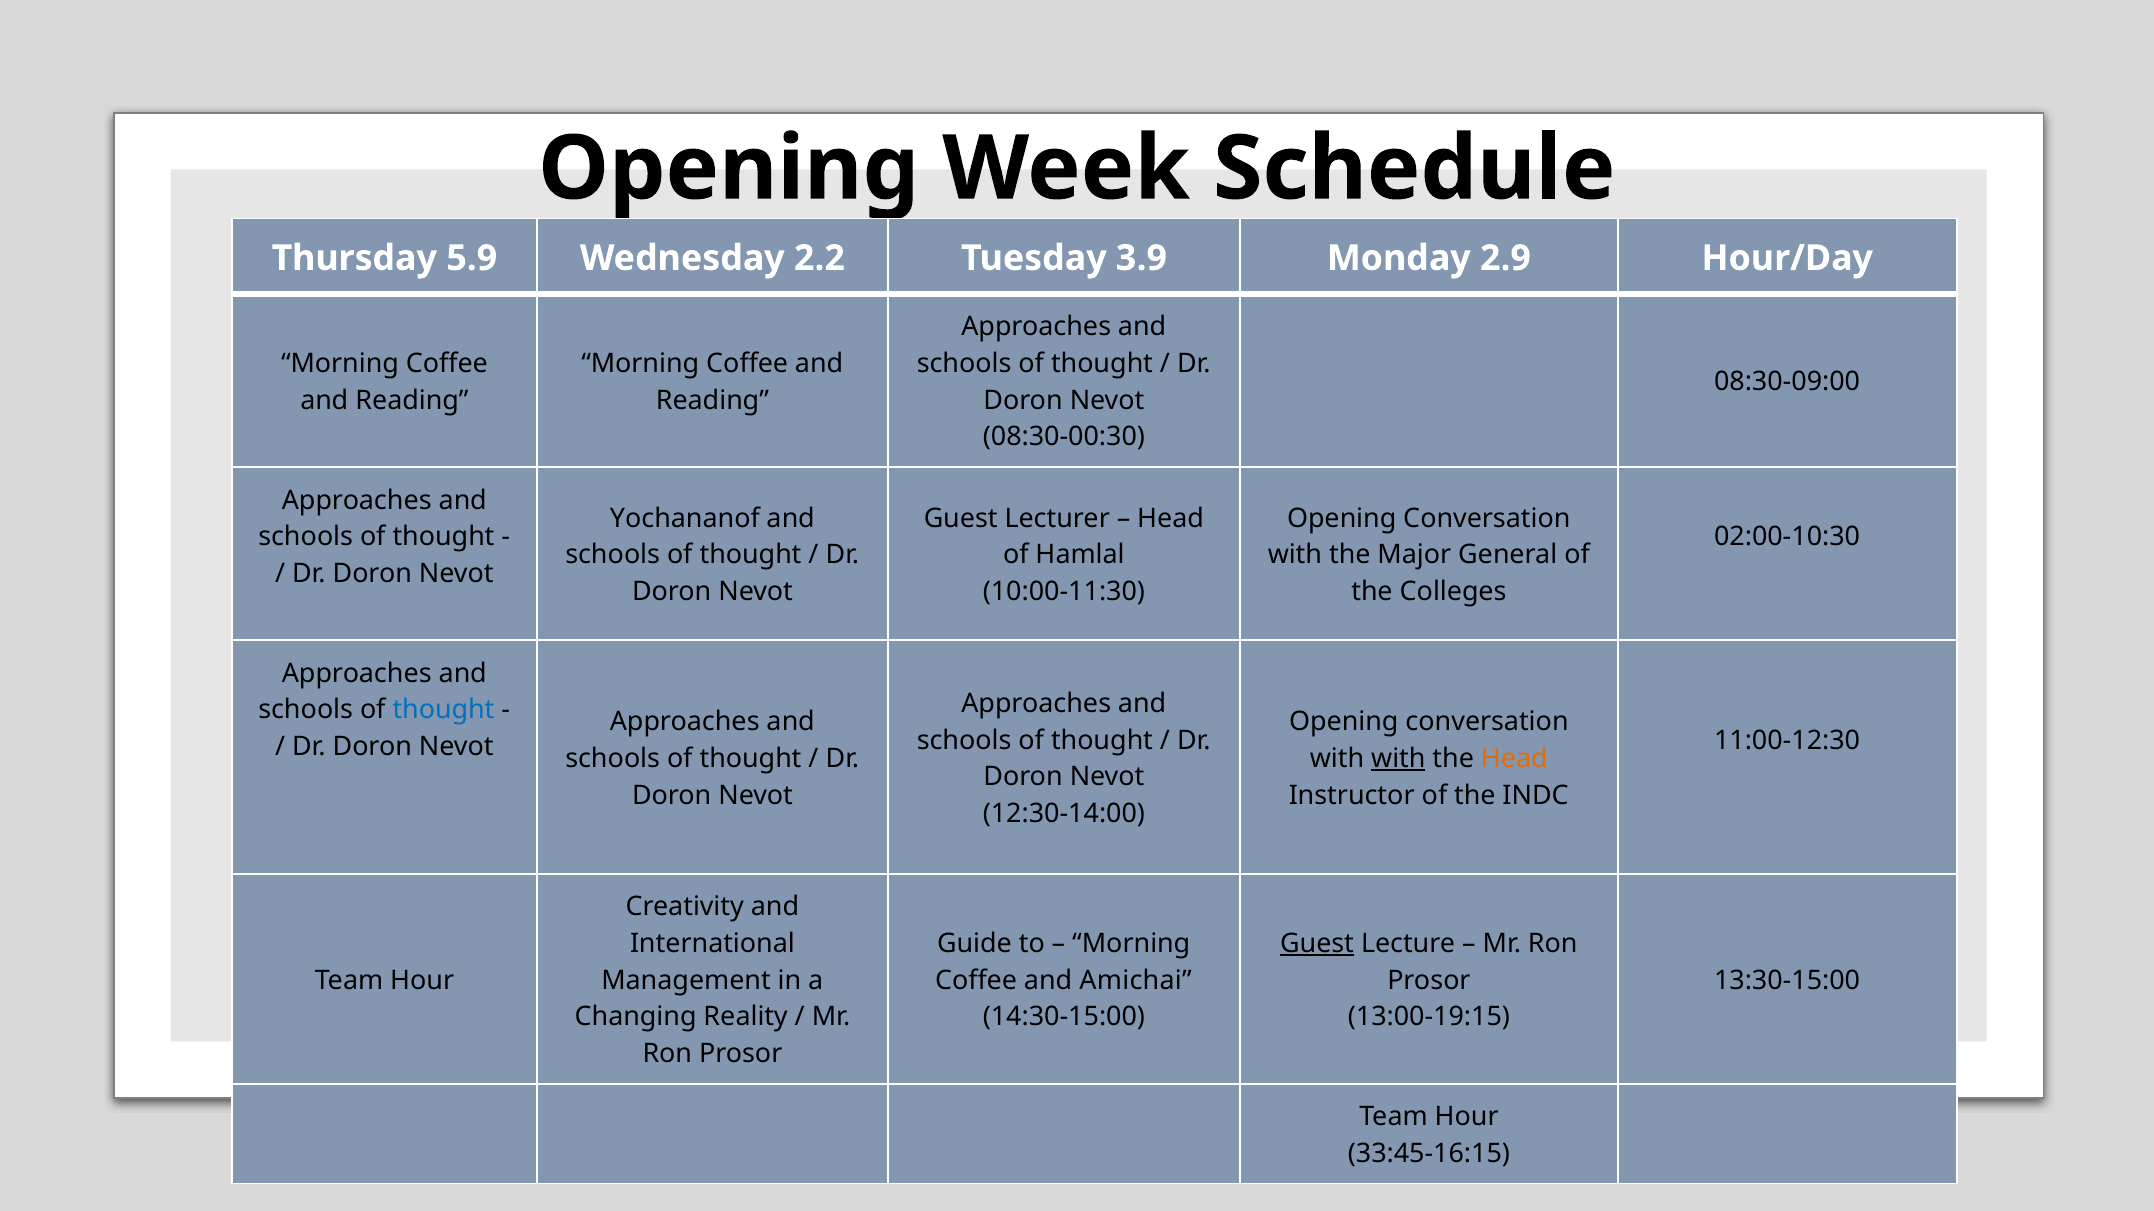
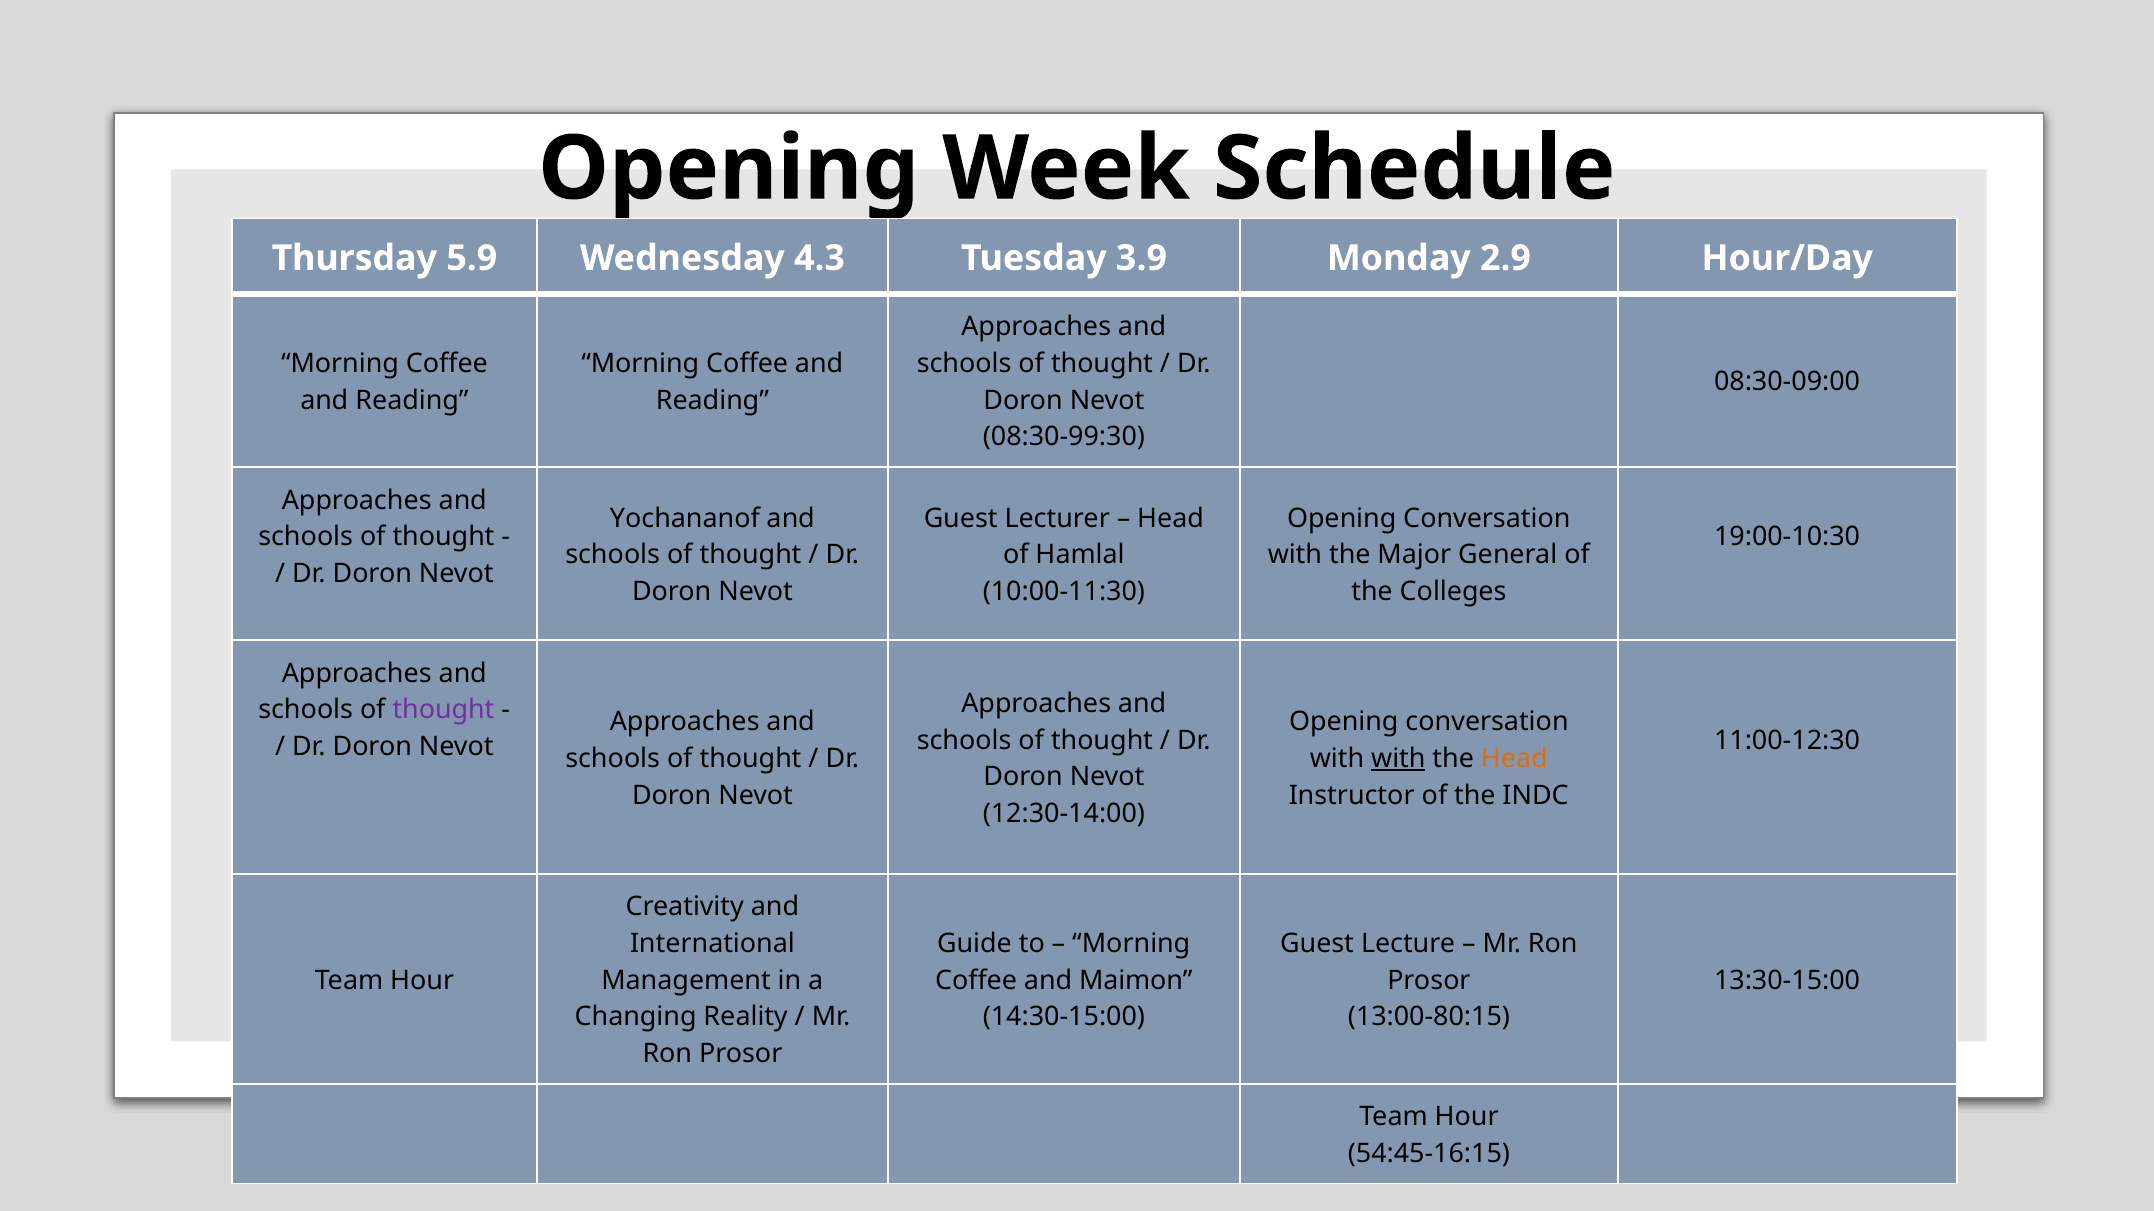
2.2: 2.2 -> 4.3 (819, 258)
08:30-00:30: 08:30-00:30 -> 08:30-99:30 (1064, 437)
02:00-10:30: 02:00-10:30 -> 19:00-10:30 (1787, 537)
thought colour: blue -> purple (443, 710)
Guest underline: present -> none (1317, 944)
Amichai: Amichai -> Maimon (1136, 981)
13:00-19:15: 13:00-19:15 -> 13:00-80:15 (1429, 1017)
33:45-16:15: 33:45-16:15 -> 54:45-16:15 (1429, 1154)
